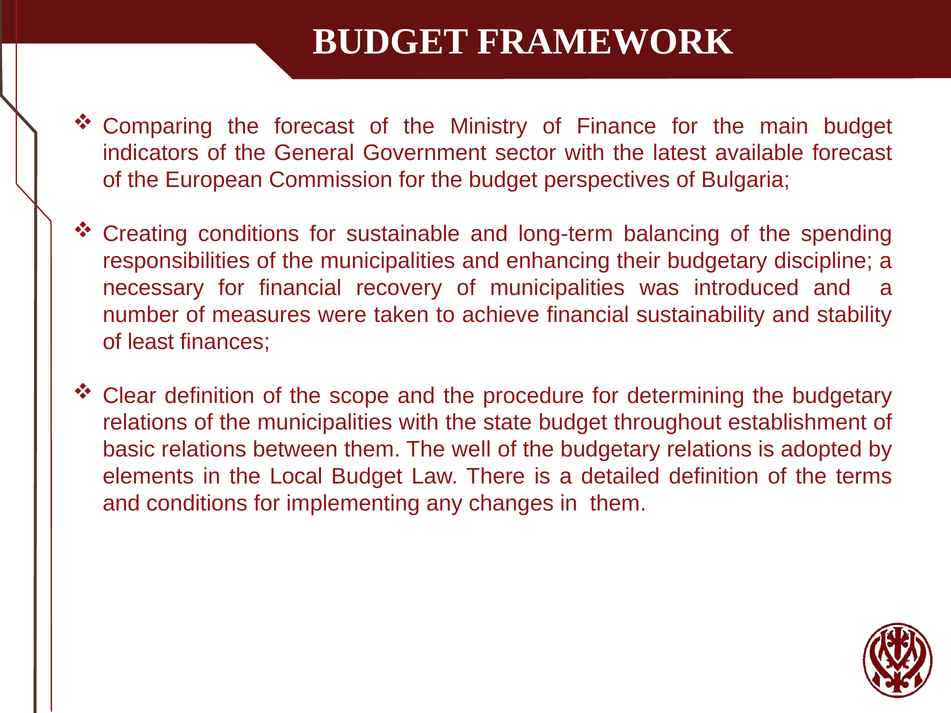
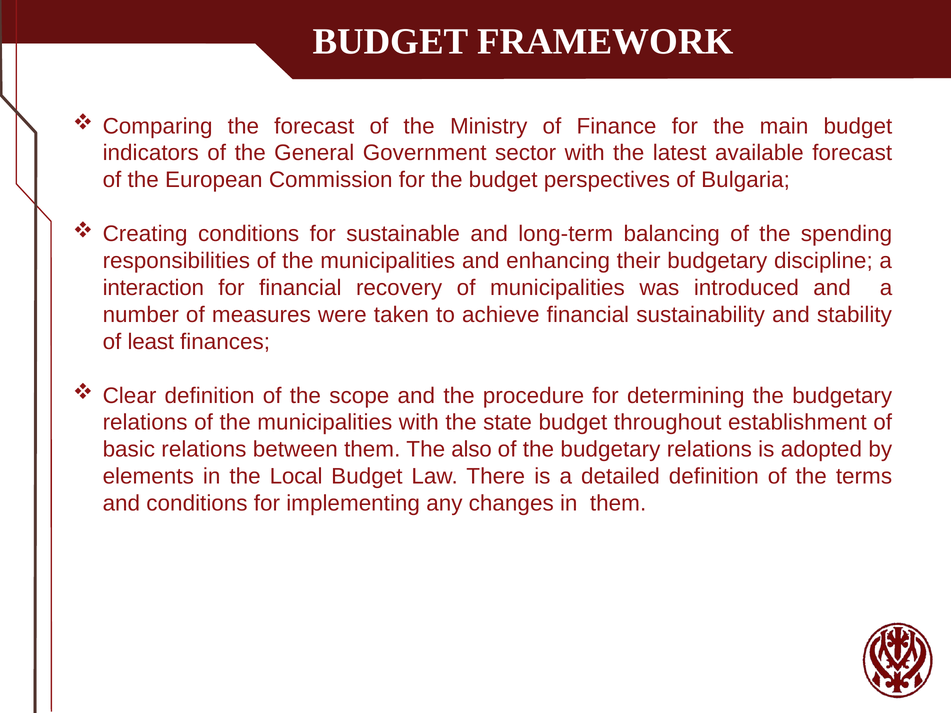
necessary: necessary -> interaction (153, 288)
well: well -> also (472, 450)
